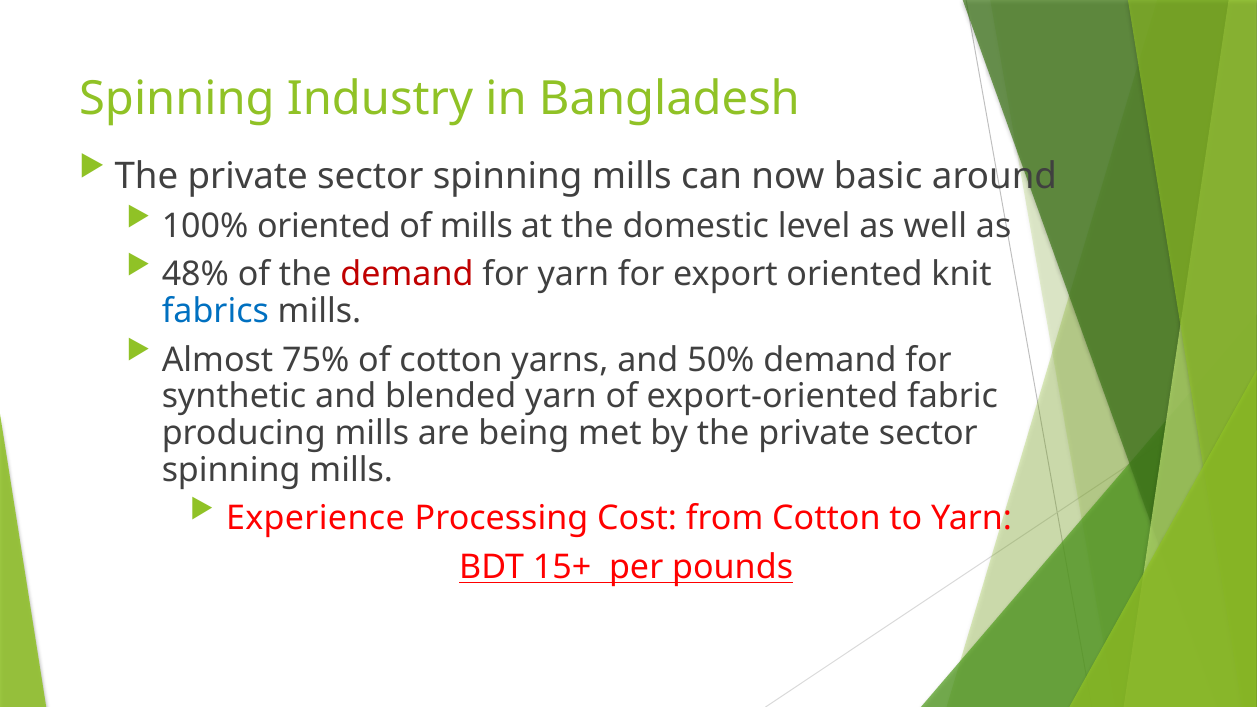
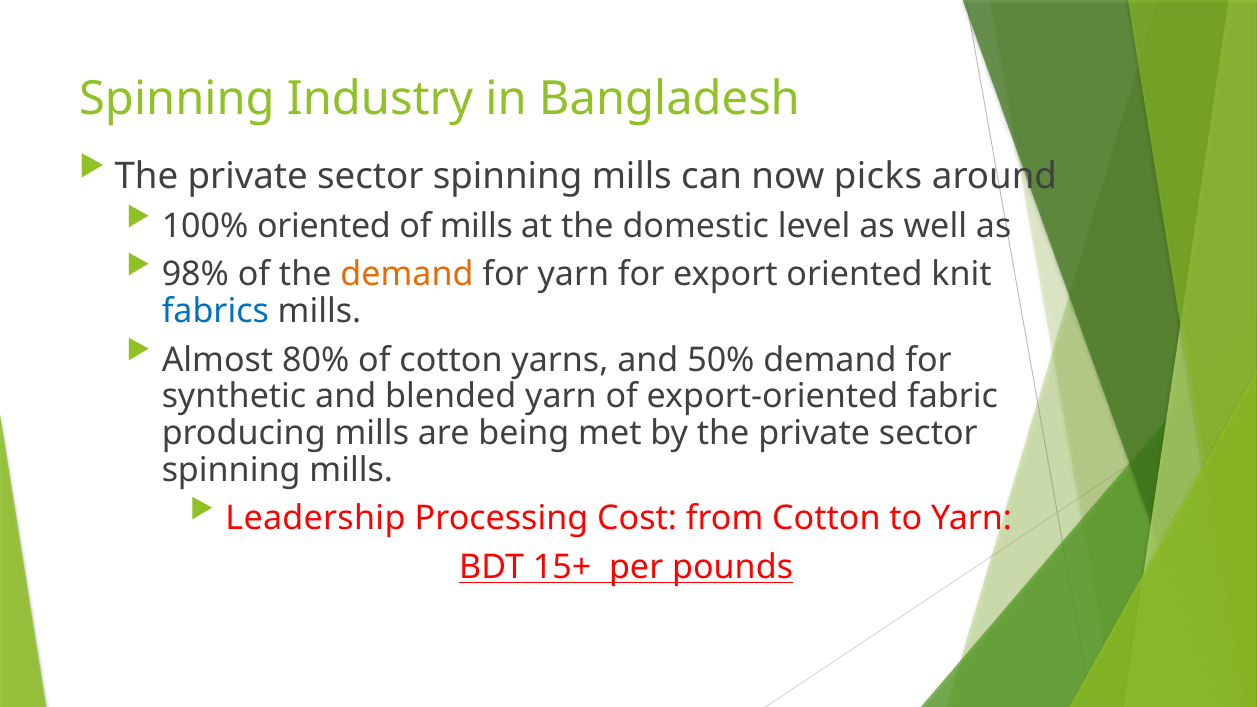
basic: basic -> picks (878, 176)
48%: 48% -> 98% (195, 275)
demand colour: red -> orange (407, 275)
75%: 75% -> 80% (316, 360)
Experience: Experience -> Leadership (315, 519)
